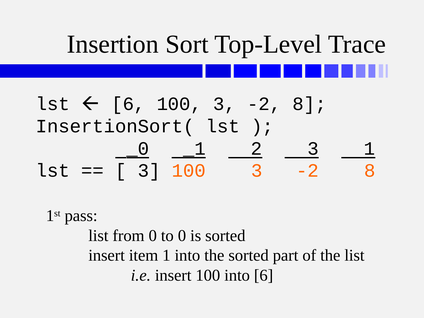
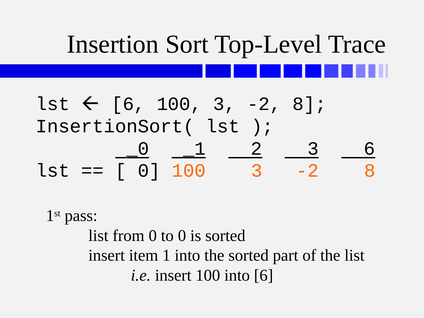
3 1: 1 -> 6 (370, 148)
3: 3 -> 0 (149, 171)
